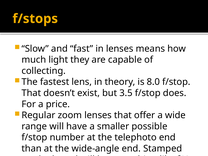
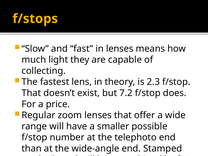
8.0: 8.0 -> 2.3 (153, 82)
3.5: 3.5 -> 7.2 (126, 93)
